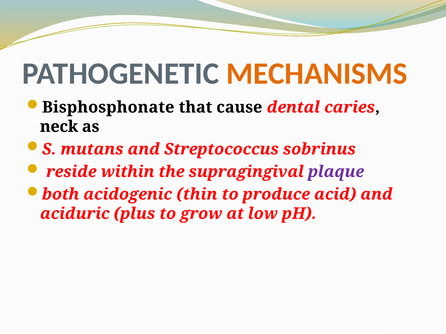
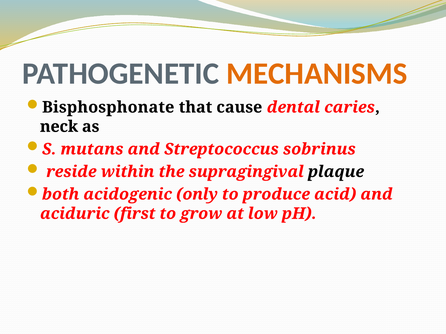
plaque colour: purple -> black (336, 172)
thin: thin -> only (197, 195)
plus: plus -> first (135, 214)
